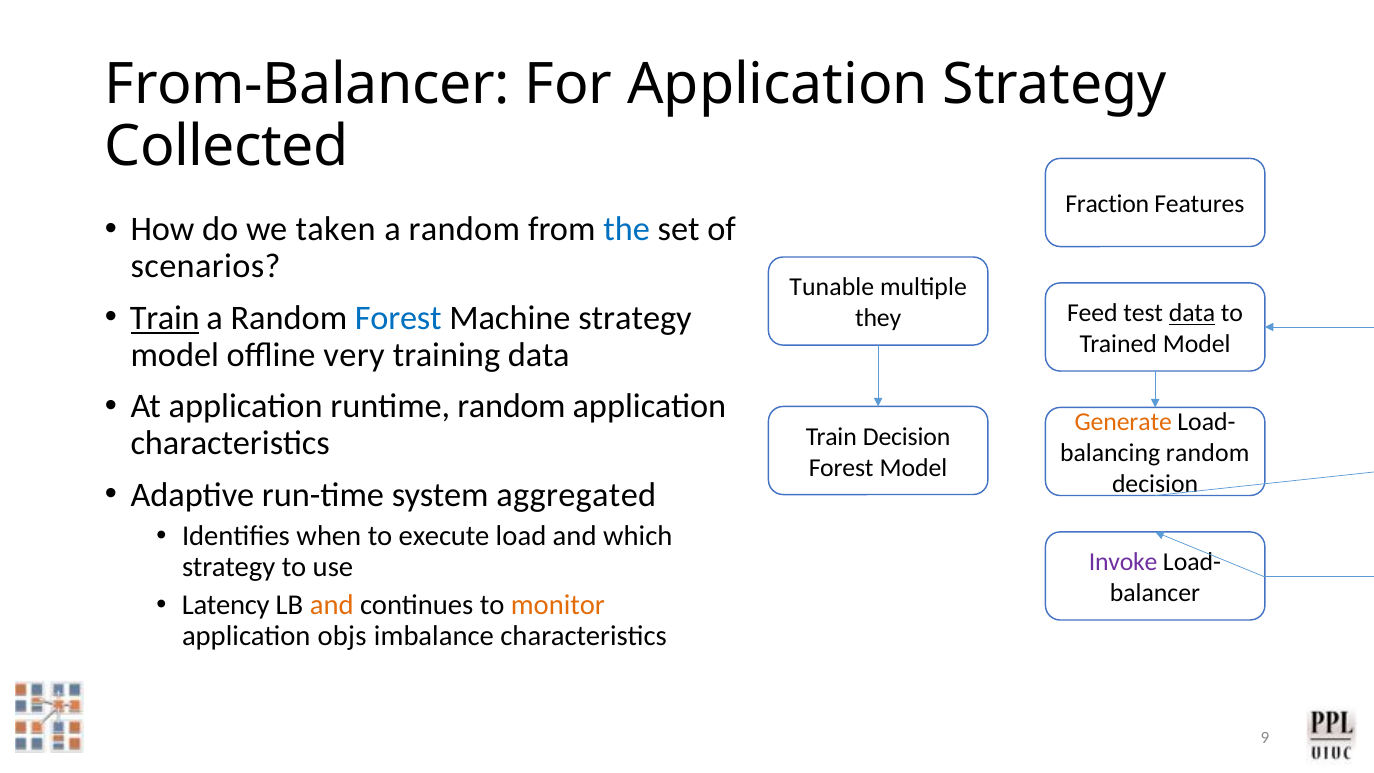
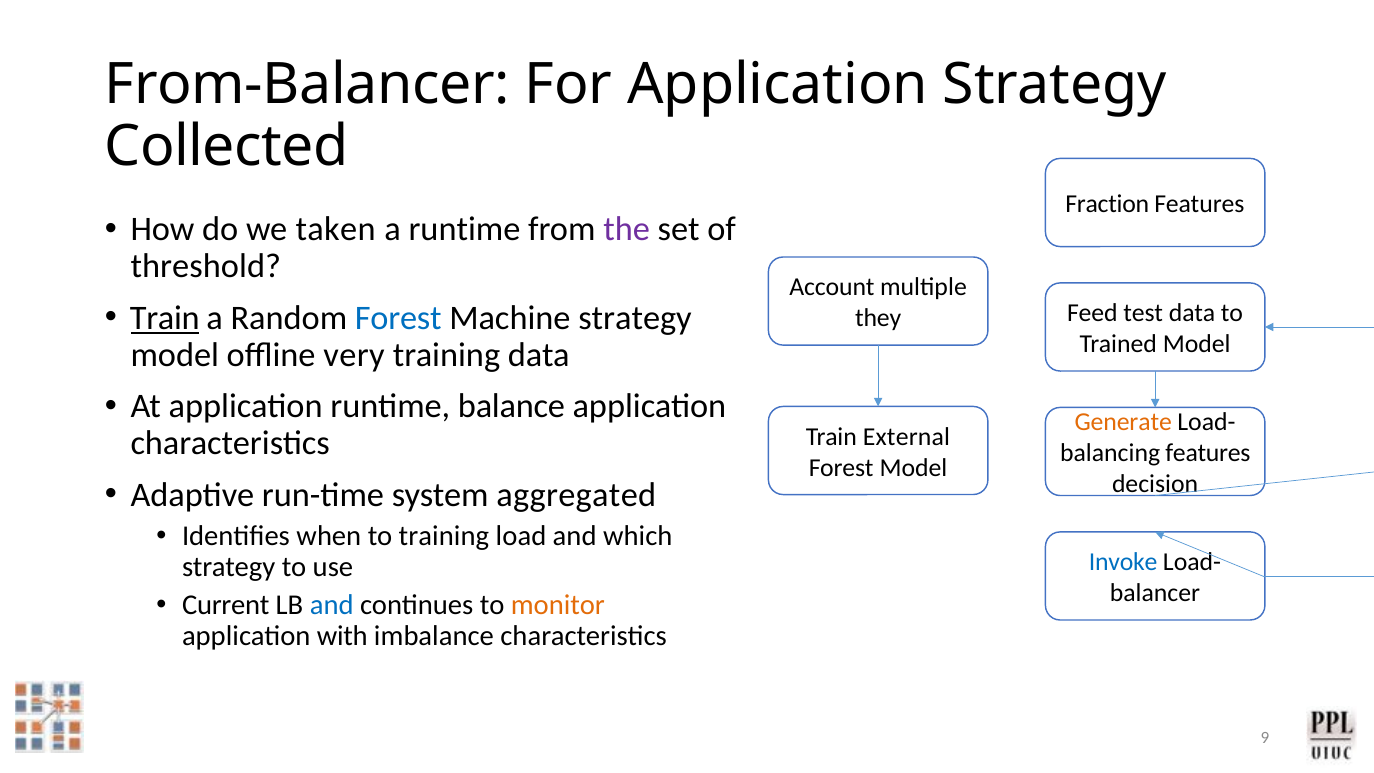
random: random -> runtime (464, 229)
the colour: blue -> purple (627, 229)
scenarios: scenarios -> threshold (206, 266)
Tunable: Tunable -> Account (832, 287)
data underline: present -> none (1192, 313)
runtime random: random -> balance (511, 406)
Train Decision: Decision -> External (906, 437)
random: random -> features (1208, 453)
to execute: execute -> training (444, 536)
Invoke colour: purple -> blue (1123, 562)
Latency: Latency -> Current (226, 605)
and colour: orange -> blue (332, 605)
objs: objs -> with (342, 636)
